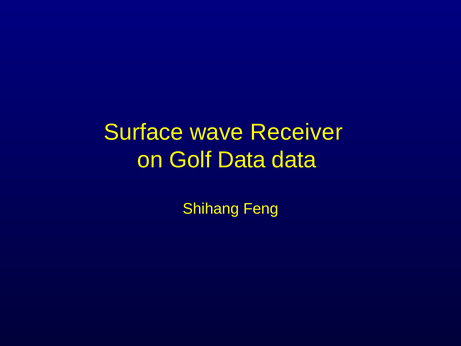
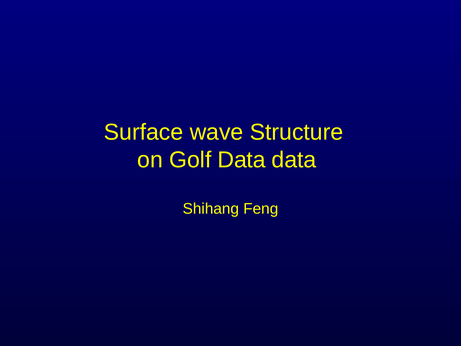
Receiver: Receiver -> Structure (297, 132)
